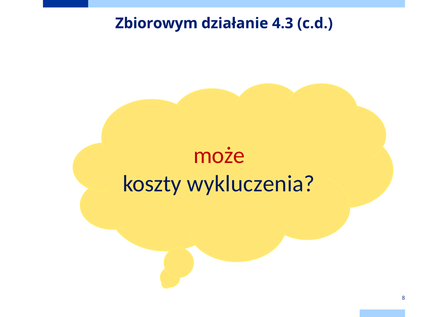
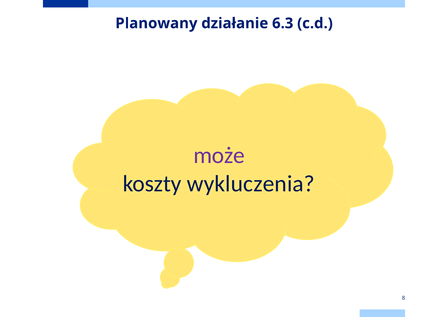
Zbiorowym: Zbiorowym -> Planowany (156, 23)
4.3: 4.3 -> 6.3 (283, 23)
może colour: red -> purple (219, 155)
